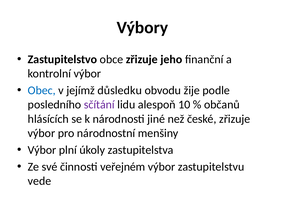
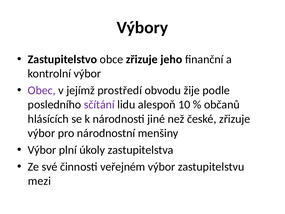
Obec colour: blue -> purple (42, 90)
důsledku: důsledku -> prostředí (120, 90)
vede: vede -> mezi (39, 181)
